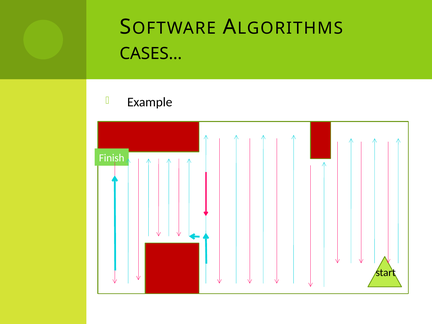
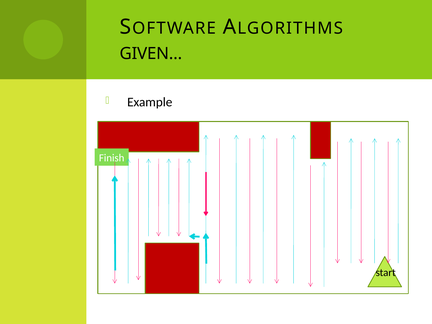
CASES…: CASES… -> GIVEN… (151, 54)
